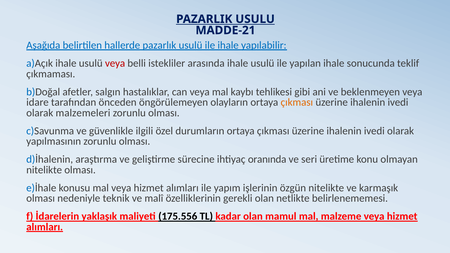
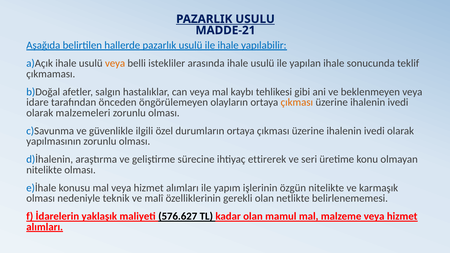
veya colour: red -> orange (115, 63)
oranında: oranında -> ettirerek (267, 160)
175.556: 175.556 -> 576.627 (178, 217)
